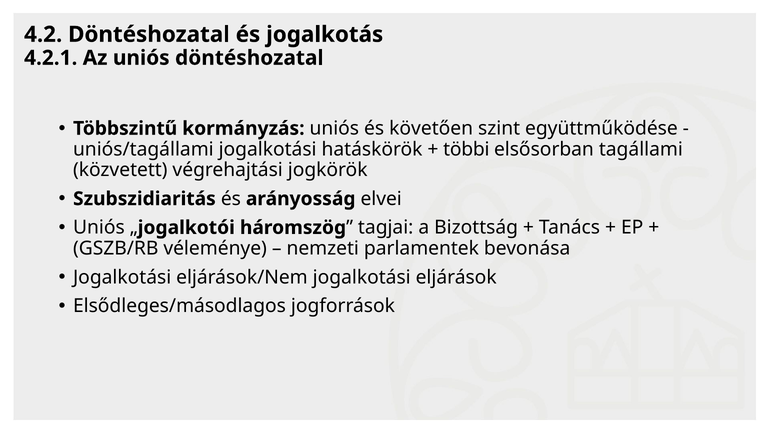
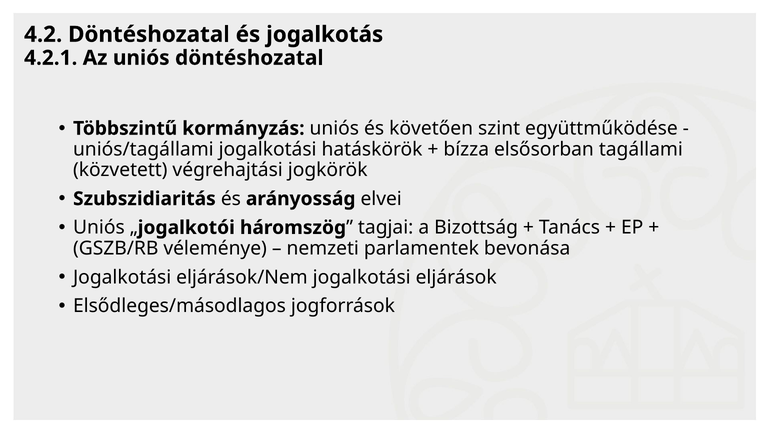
többi: többi -> bízza (466, 149)
